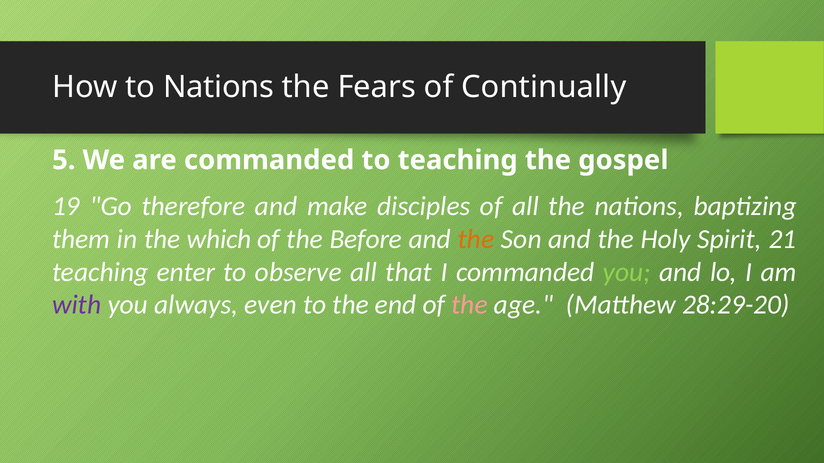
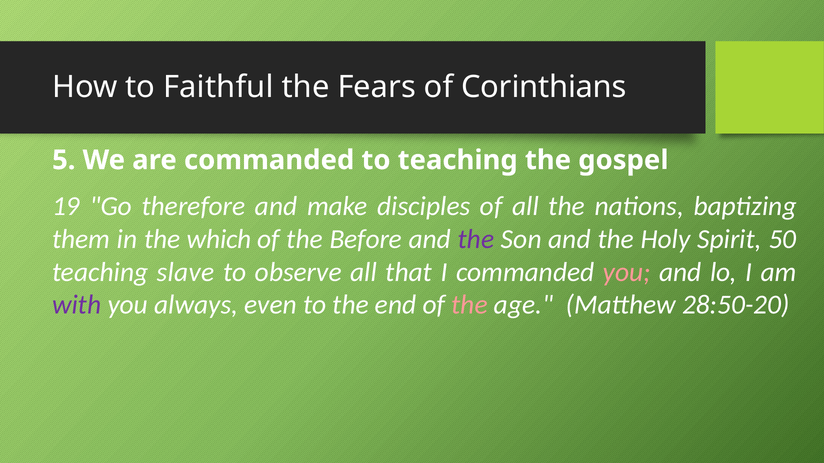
to Nations: Nations -> Faithful (218, 87)
Continually: Continually -> Corinthians (544, 87)
the colour: orange -> purple (476, 239)
21: 21 -> 50 (782, 239)
enter: enter -> slave (186, 272)
you colour: light green -> pink (627, 272)
28:29-20: 28:29-20 -> 28:50-20 (736, 305)
